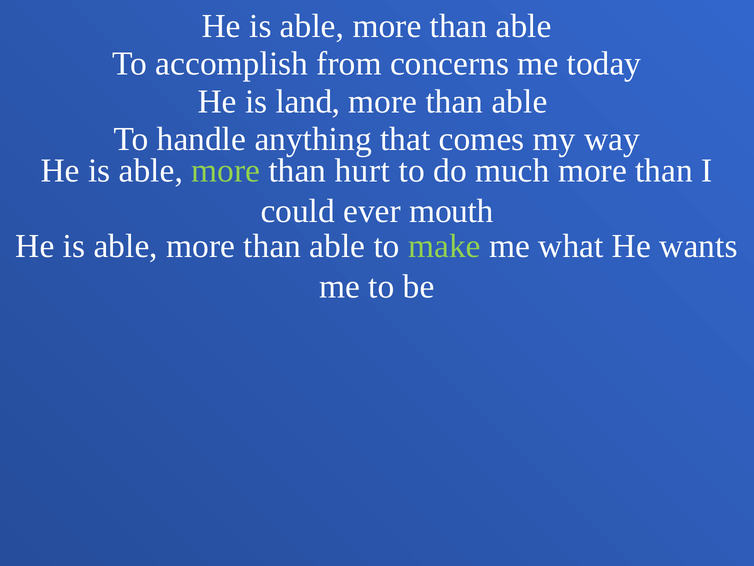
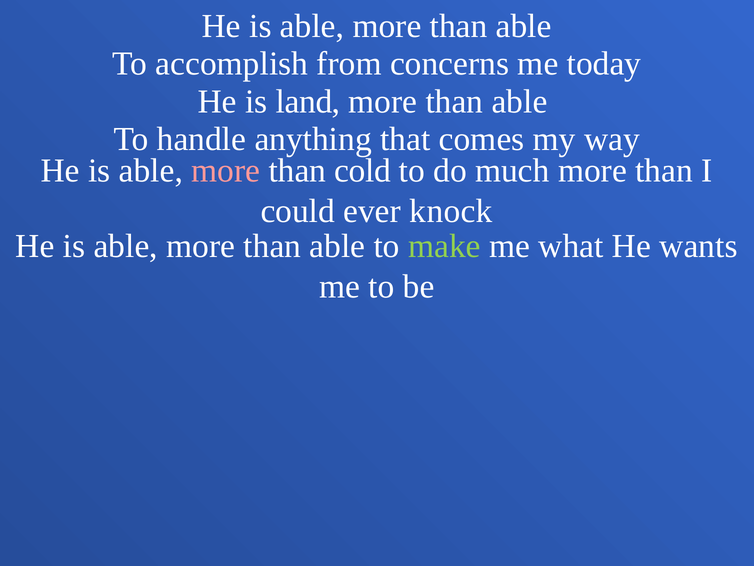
more colour: light green -> pink (226, 171)
hurt: hurt -> cold (363, 171)
mouth: mouth -> knock (451, 211)
